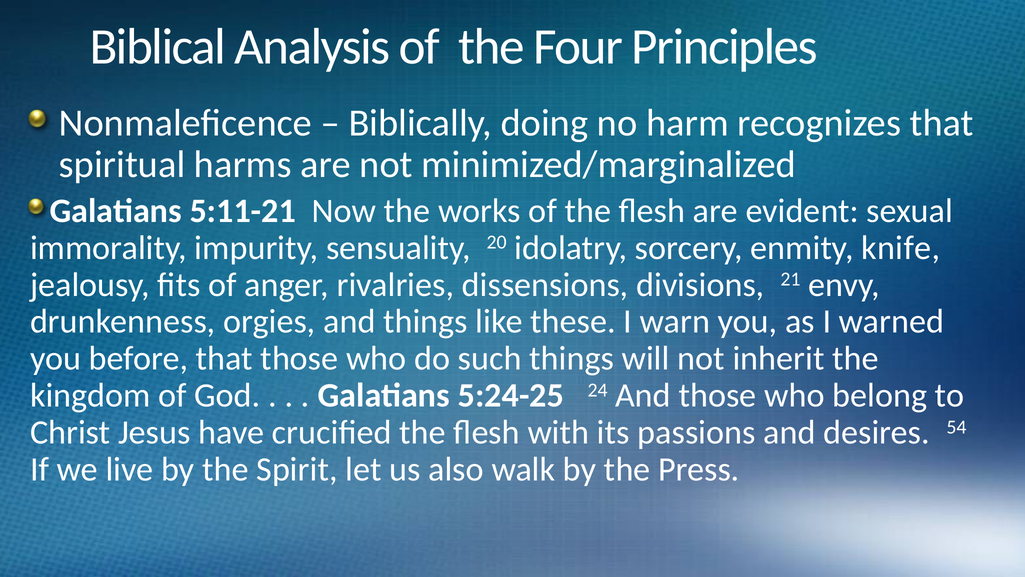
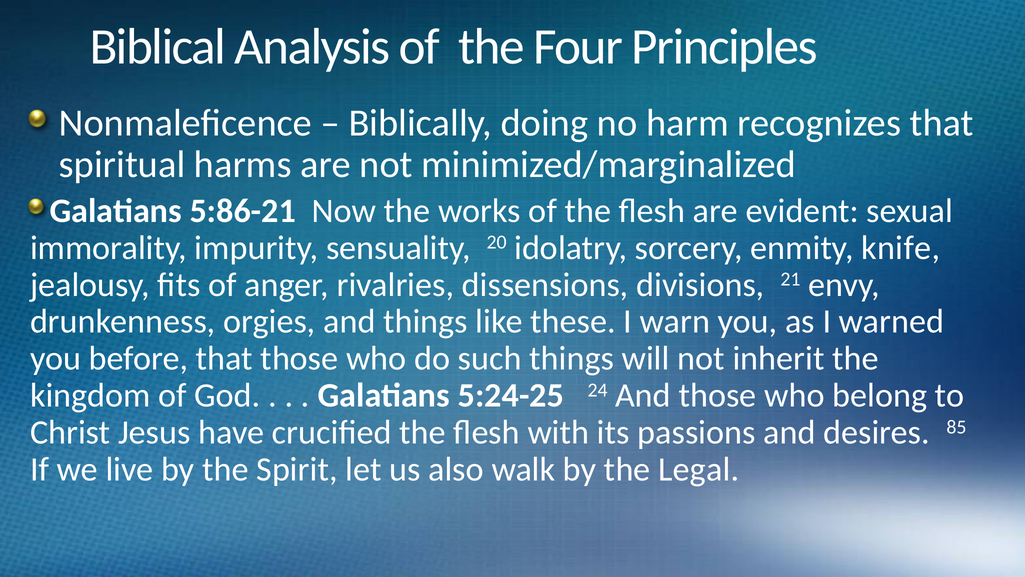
5:11-21: 5:11-21 -> 5:86-21 (243, 211)
54: 54 -> 85 (956, 427)
Press: Press -> Legal (699, 469)
